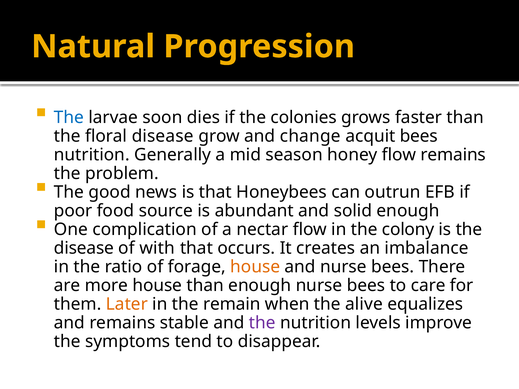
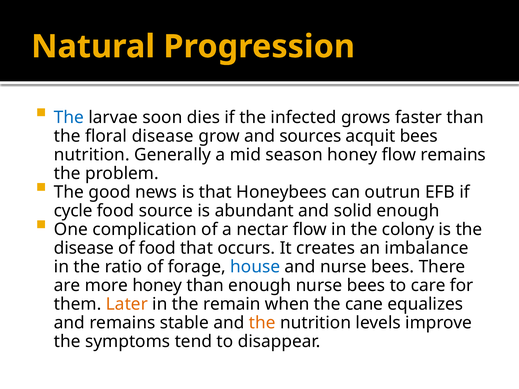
colonies: colonies -> infected (304, 118)
change: change -> sources (310, 136)
poor: poor -> cycle (73, 211)
of with: with -> food (157, 248)
house colour: orange -> blue (255, 267)
more house: house -> honey (157, 286)
alive: alive -> cane (364, 304)
the colour: purple -> orange (262, 323)
